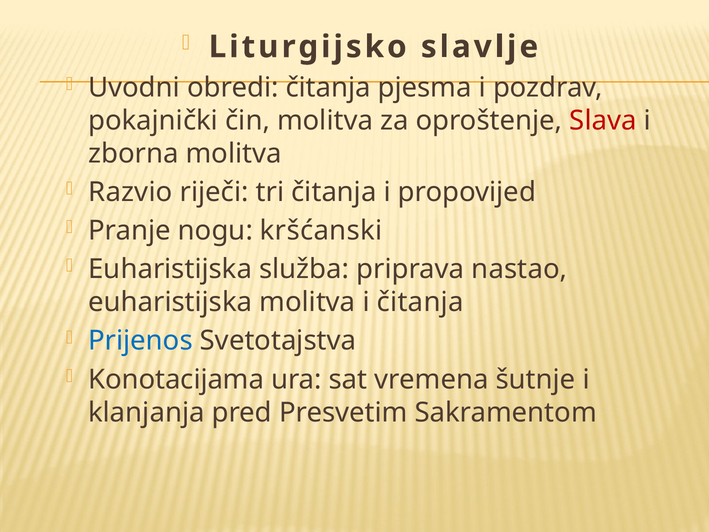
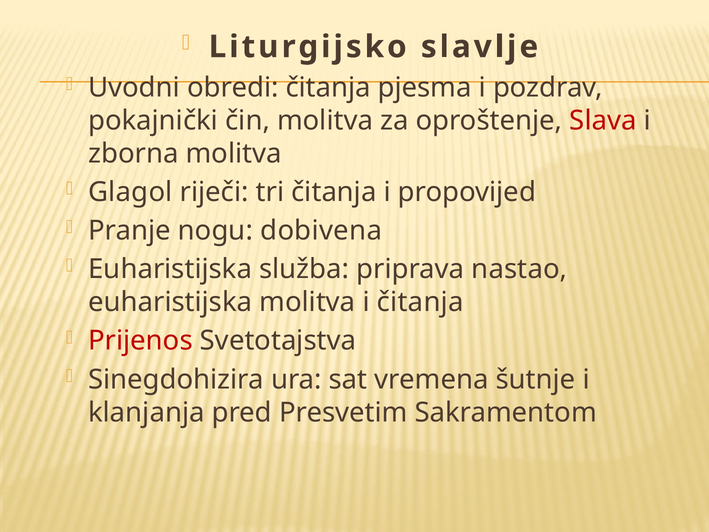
Razvio: Razvio -> Glagol (130, 192)
kršćanski: kršćanski -> dobivena (321, 231)
Prijenos colour: blue -> red (141, 341)
Konotacijama: Konotacijama -> Sinegdohizira (176, 379)
